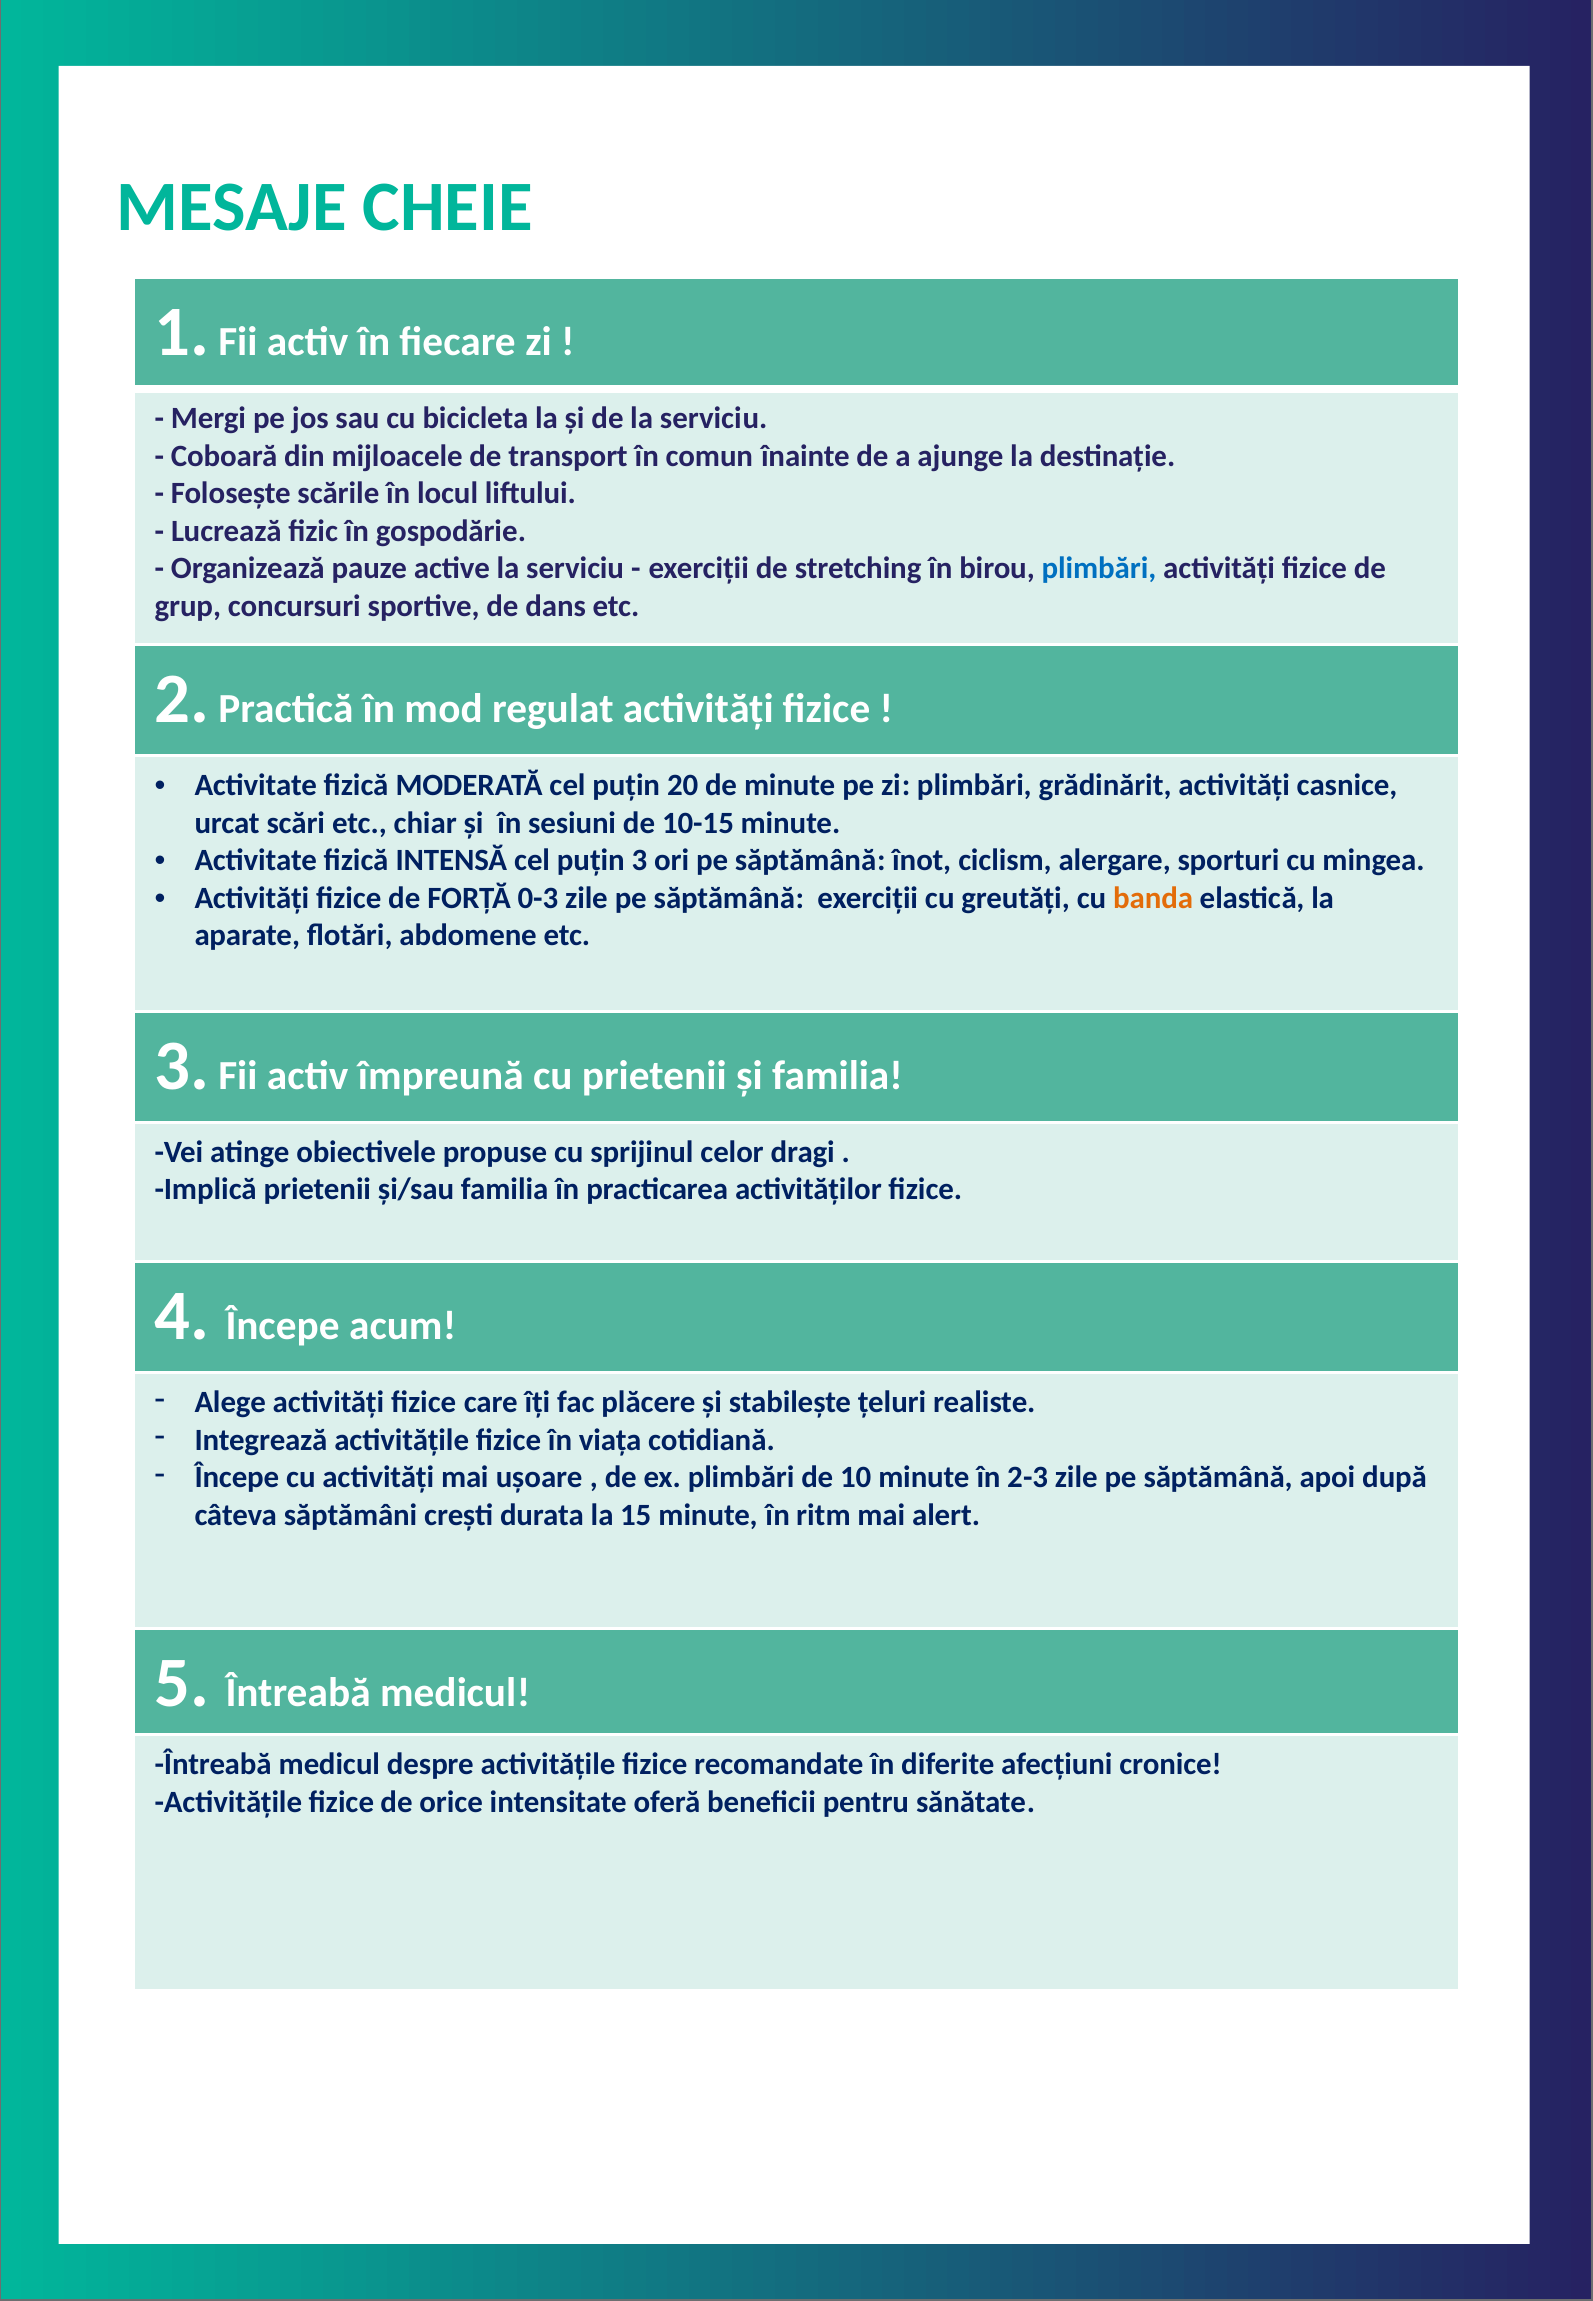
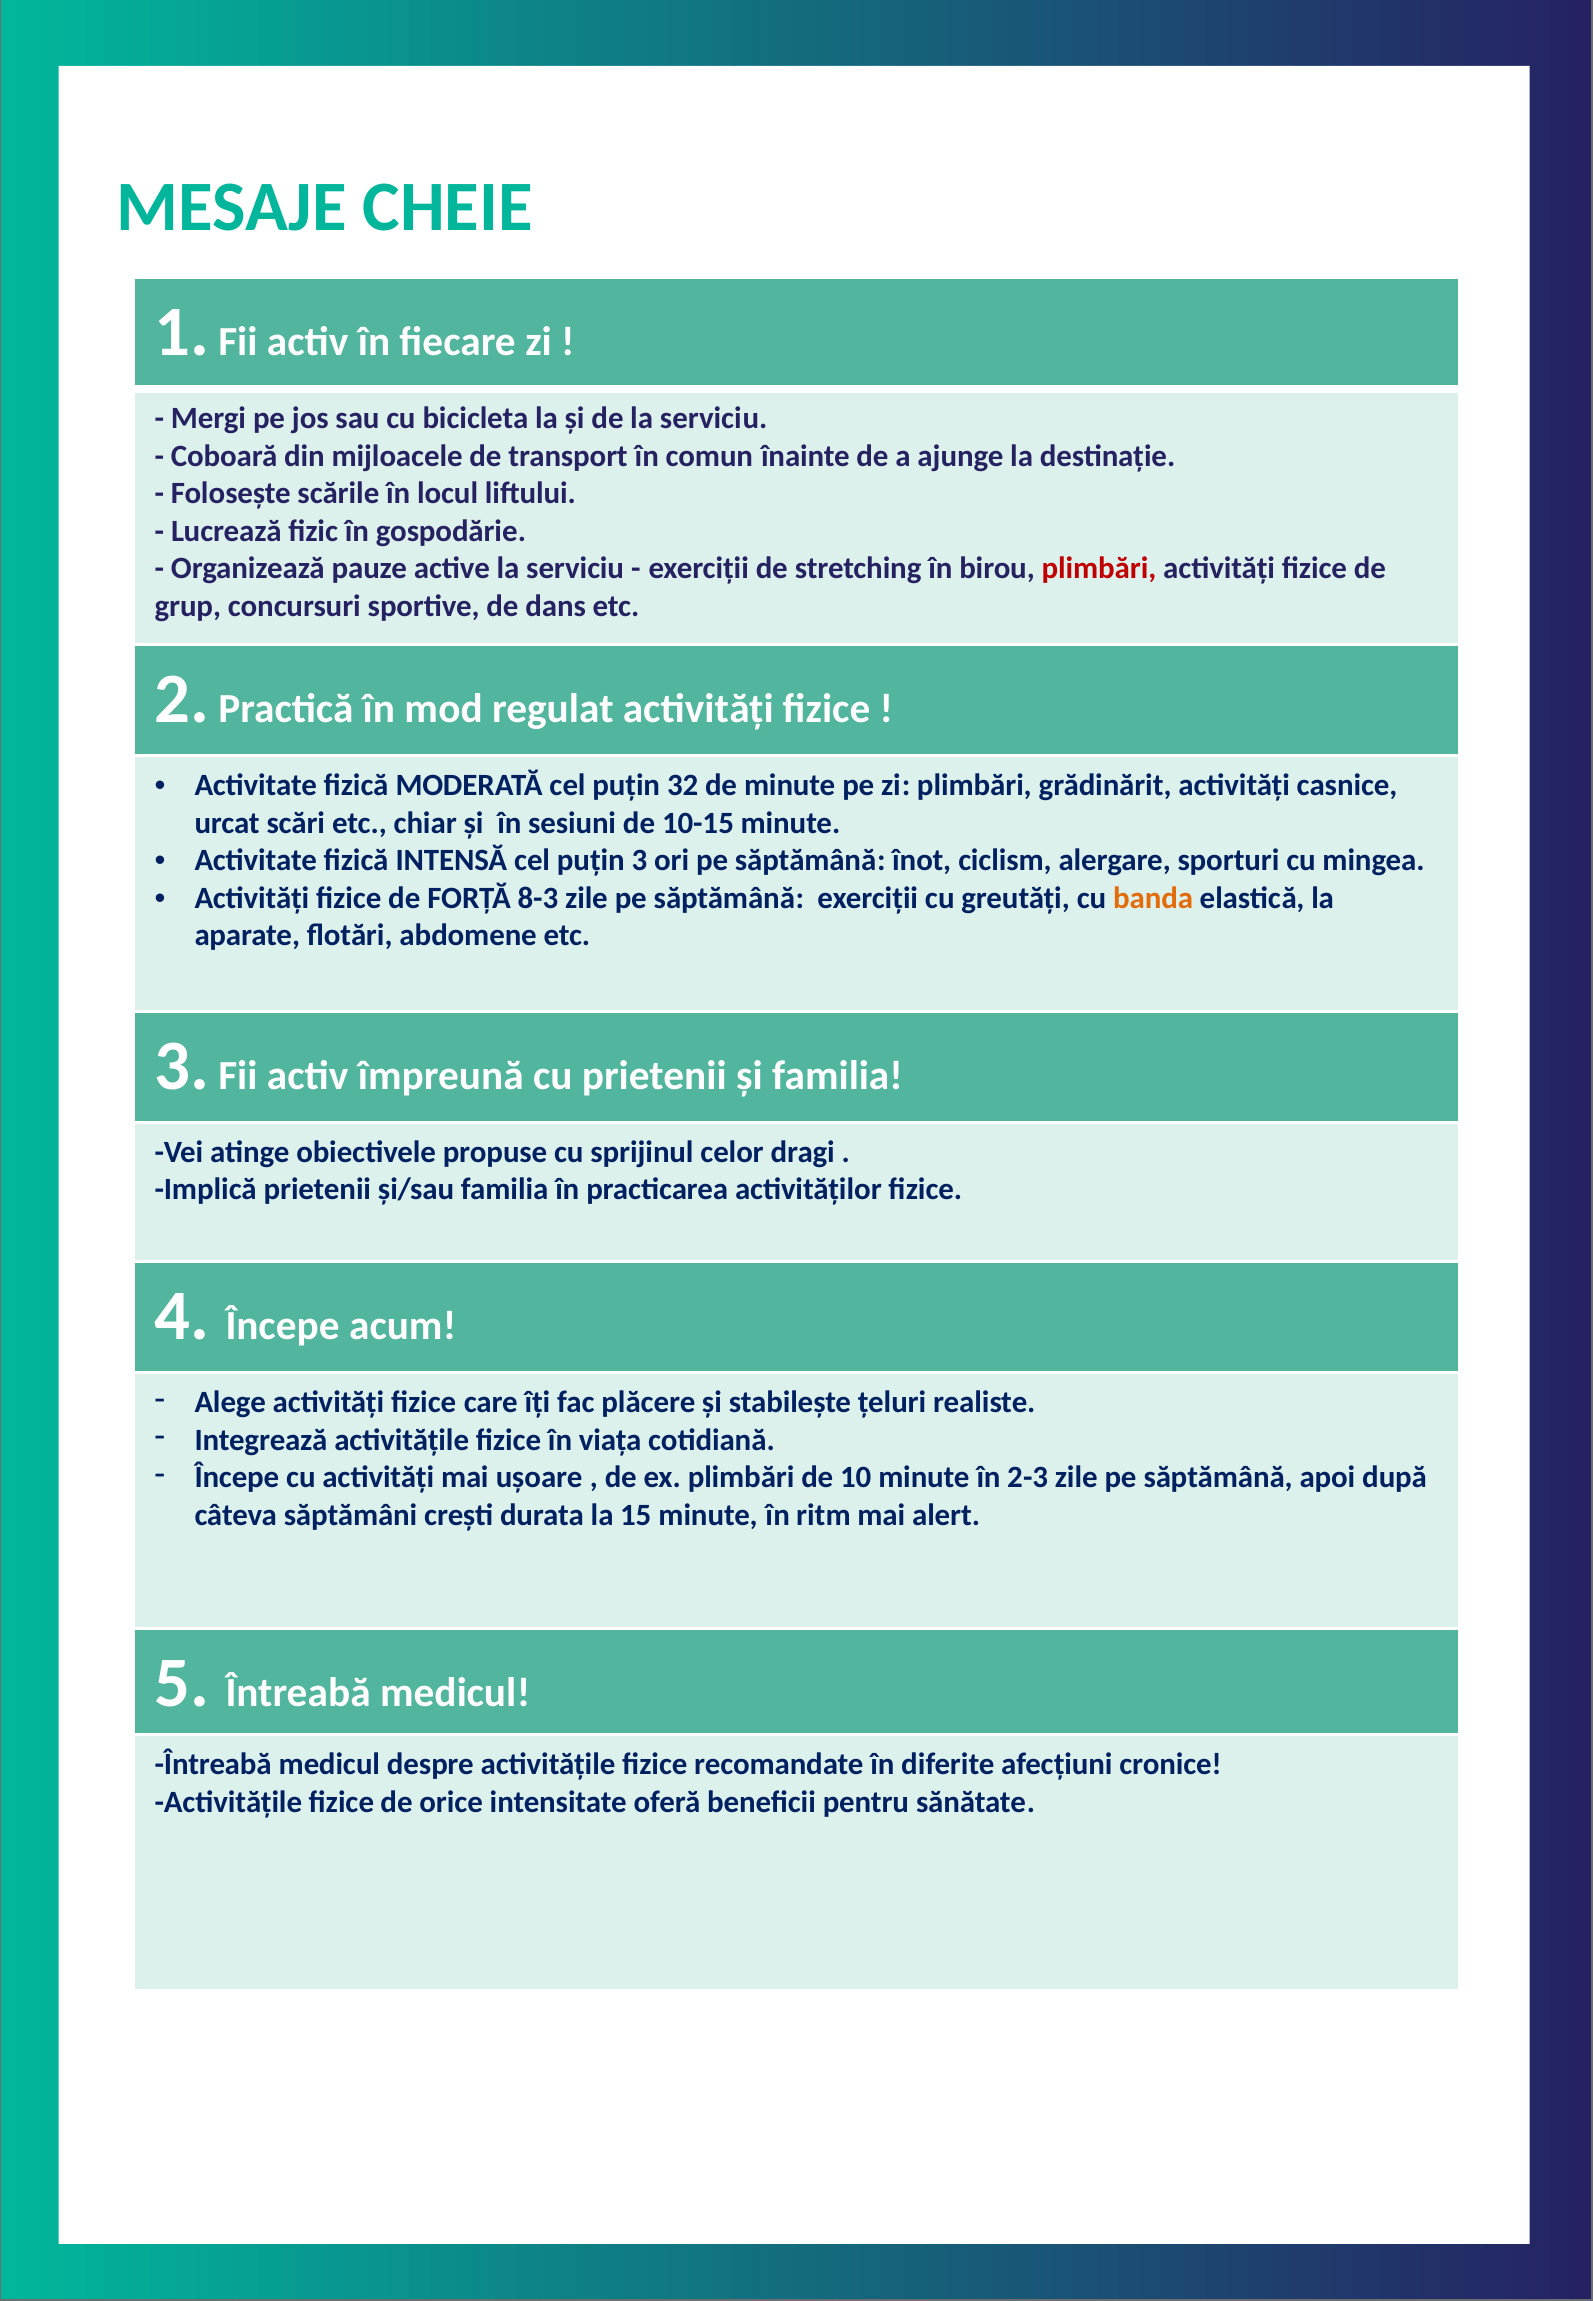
plimbări colour: blue -> red (1099, 569)
20: 20 -> 32 (683, 785)
0-3: 0-3 -> 8-3 (538, 898)
